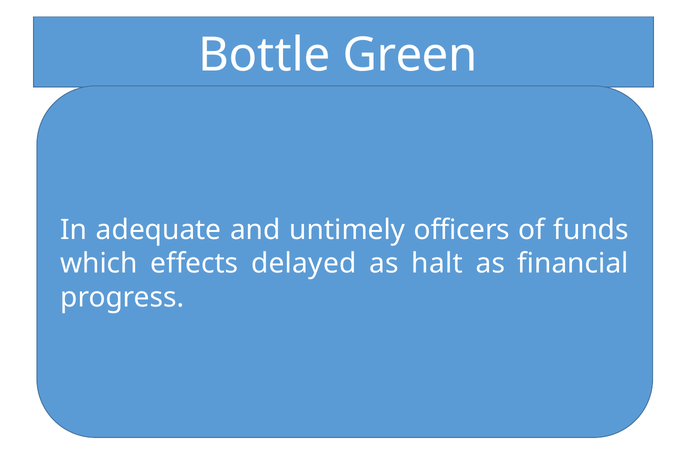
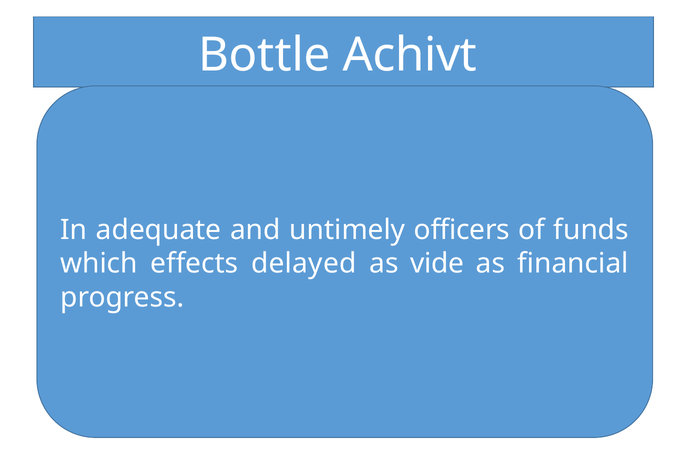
Green: Green -> Achivt (410, 55)
halt: halt -> vide (437, 264)
